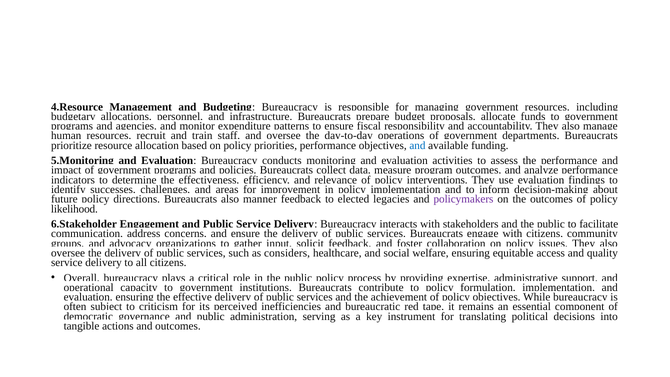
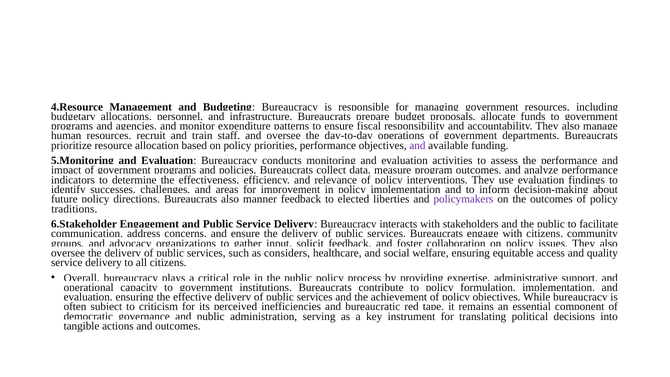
and colour: blue -> purple (417, 145)
legacies: legacies -> liberties (391, 199)
likelihood: likelihood -> traditions (74, 209)
